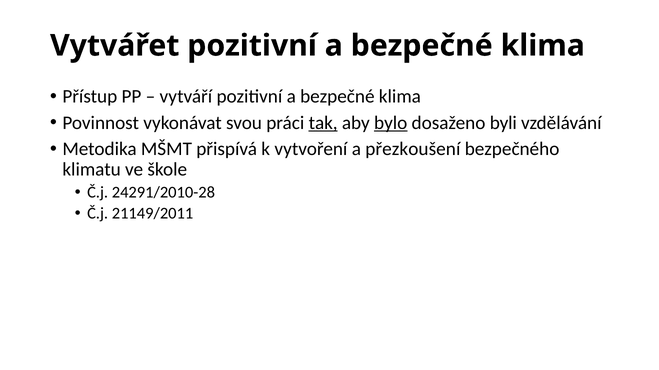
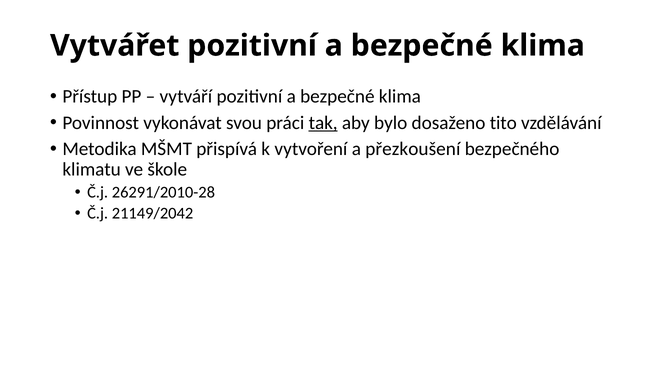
bylo underline: present -> none (391, 123)
byli: byli -> tito (503, 123)
24291/2010-28: 24291/2010-28 -> 26291/2010-28 (163, 193)
21149/2011: 21149/2011 -> 21149/2042 (153, 214)
